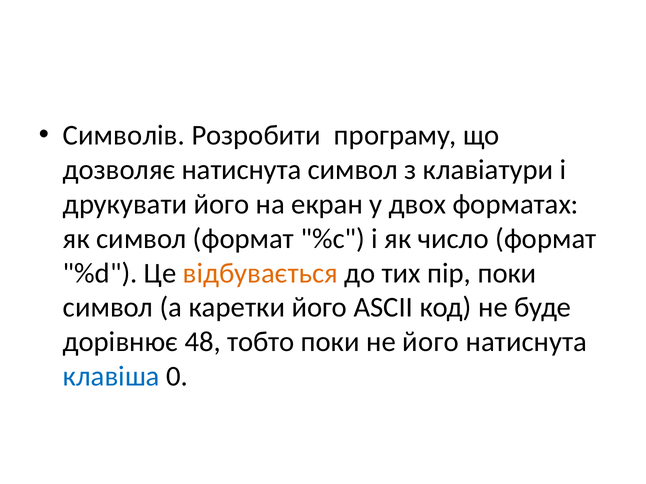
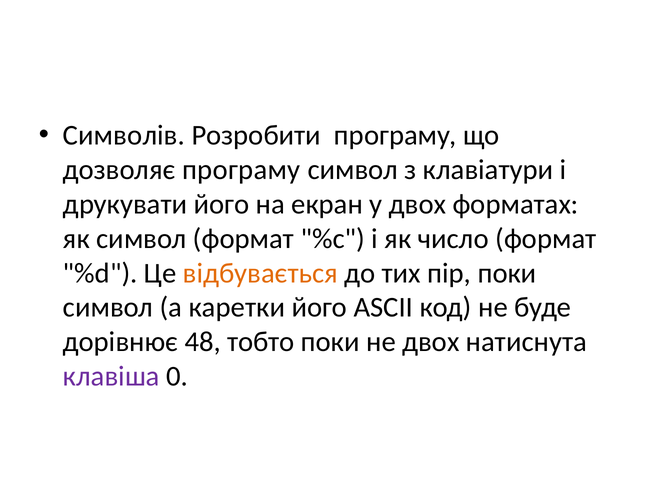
дозволяє натиснута: натиснута -> програму (241, 170)
не його: його -> двох (431, 342)
клавіша colour: blue -> purple (111, 377)
